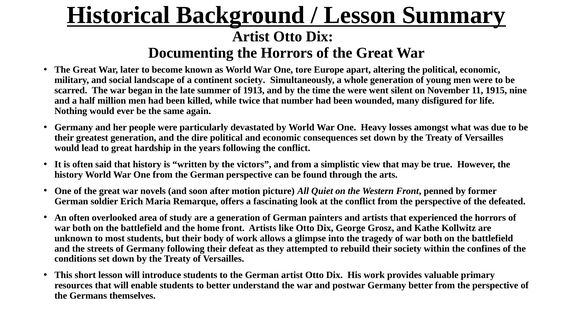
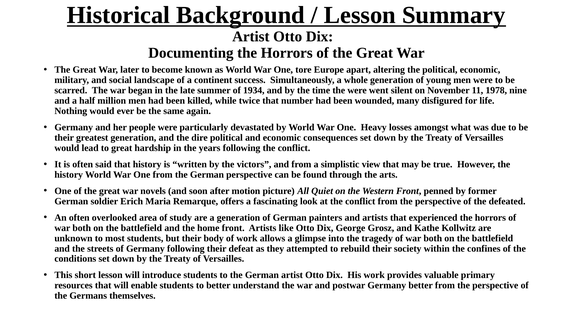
continent society: society -> success (250, 80)
1913: 1913 -> 1934 (254, 90)
1915: 1915 -> 1978 (496, 90)
